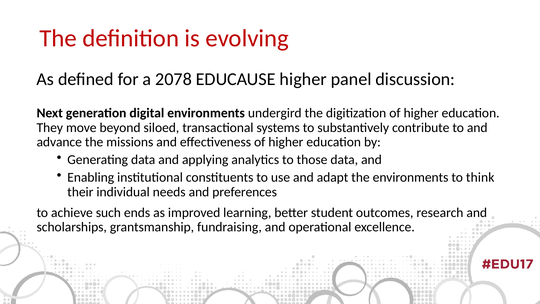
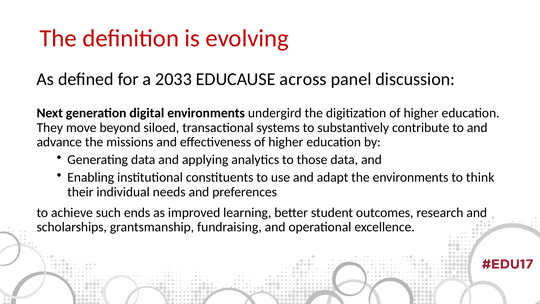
2078: 2078 -> 2033 (174, 79)
EDUCAUSE higher: higher -> across (303, 79)
